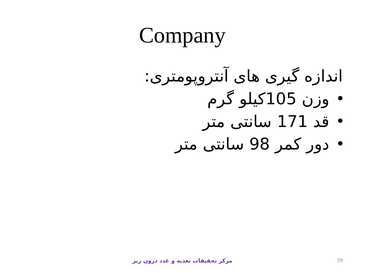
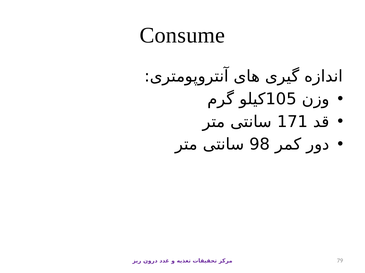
Company: Company -> Consume (182, 35)
